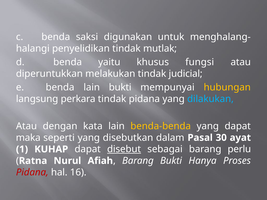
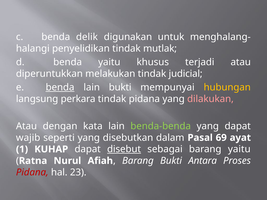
saksi: saksi -> delik (87, 37)
fungsi: fungsi -> terjadi (200, 62)
benda underline: none -> present (60, 87)
dilakukan colour: light blue -> pink (210, 99)
benda-benda colour: yellow -> light green (161, 126)
maka: maka -> wajib (28, 138)
30: 30 -> 69 (221, 138)
barang perlu: perlu -> yaitu (239, 149)
Hanya: Hanya -> Antara (203, 161)
16: 16 -> 23 (78, 173)
